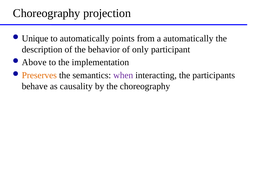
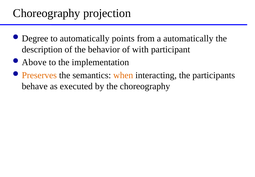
Unique: Unique -> Degree (35, 38)
only: only -> with (140, 49)
when colour: purple -> orange (123, 75)
causality: causality -> executed (76, 86)
